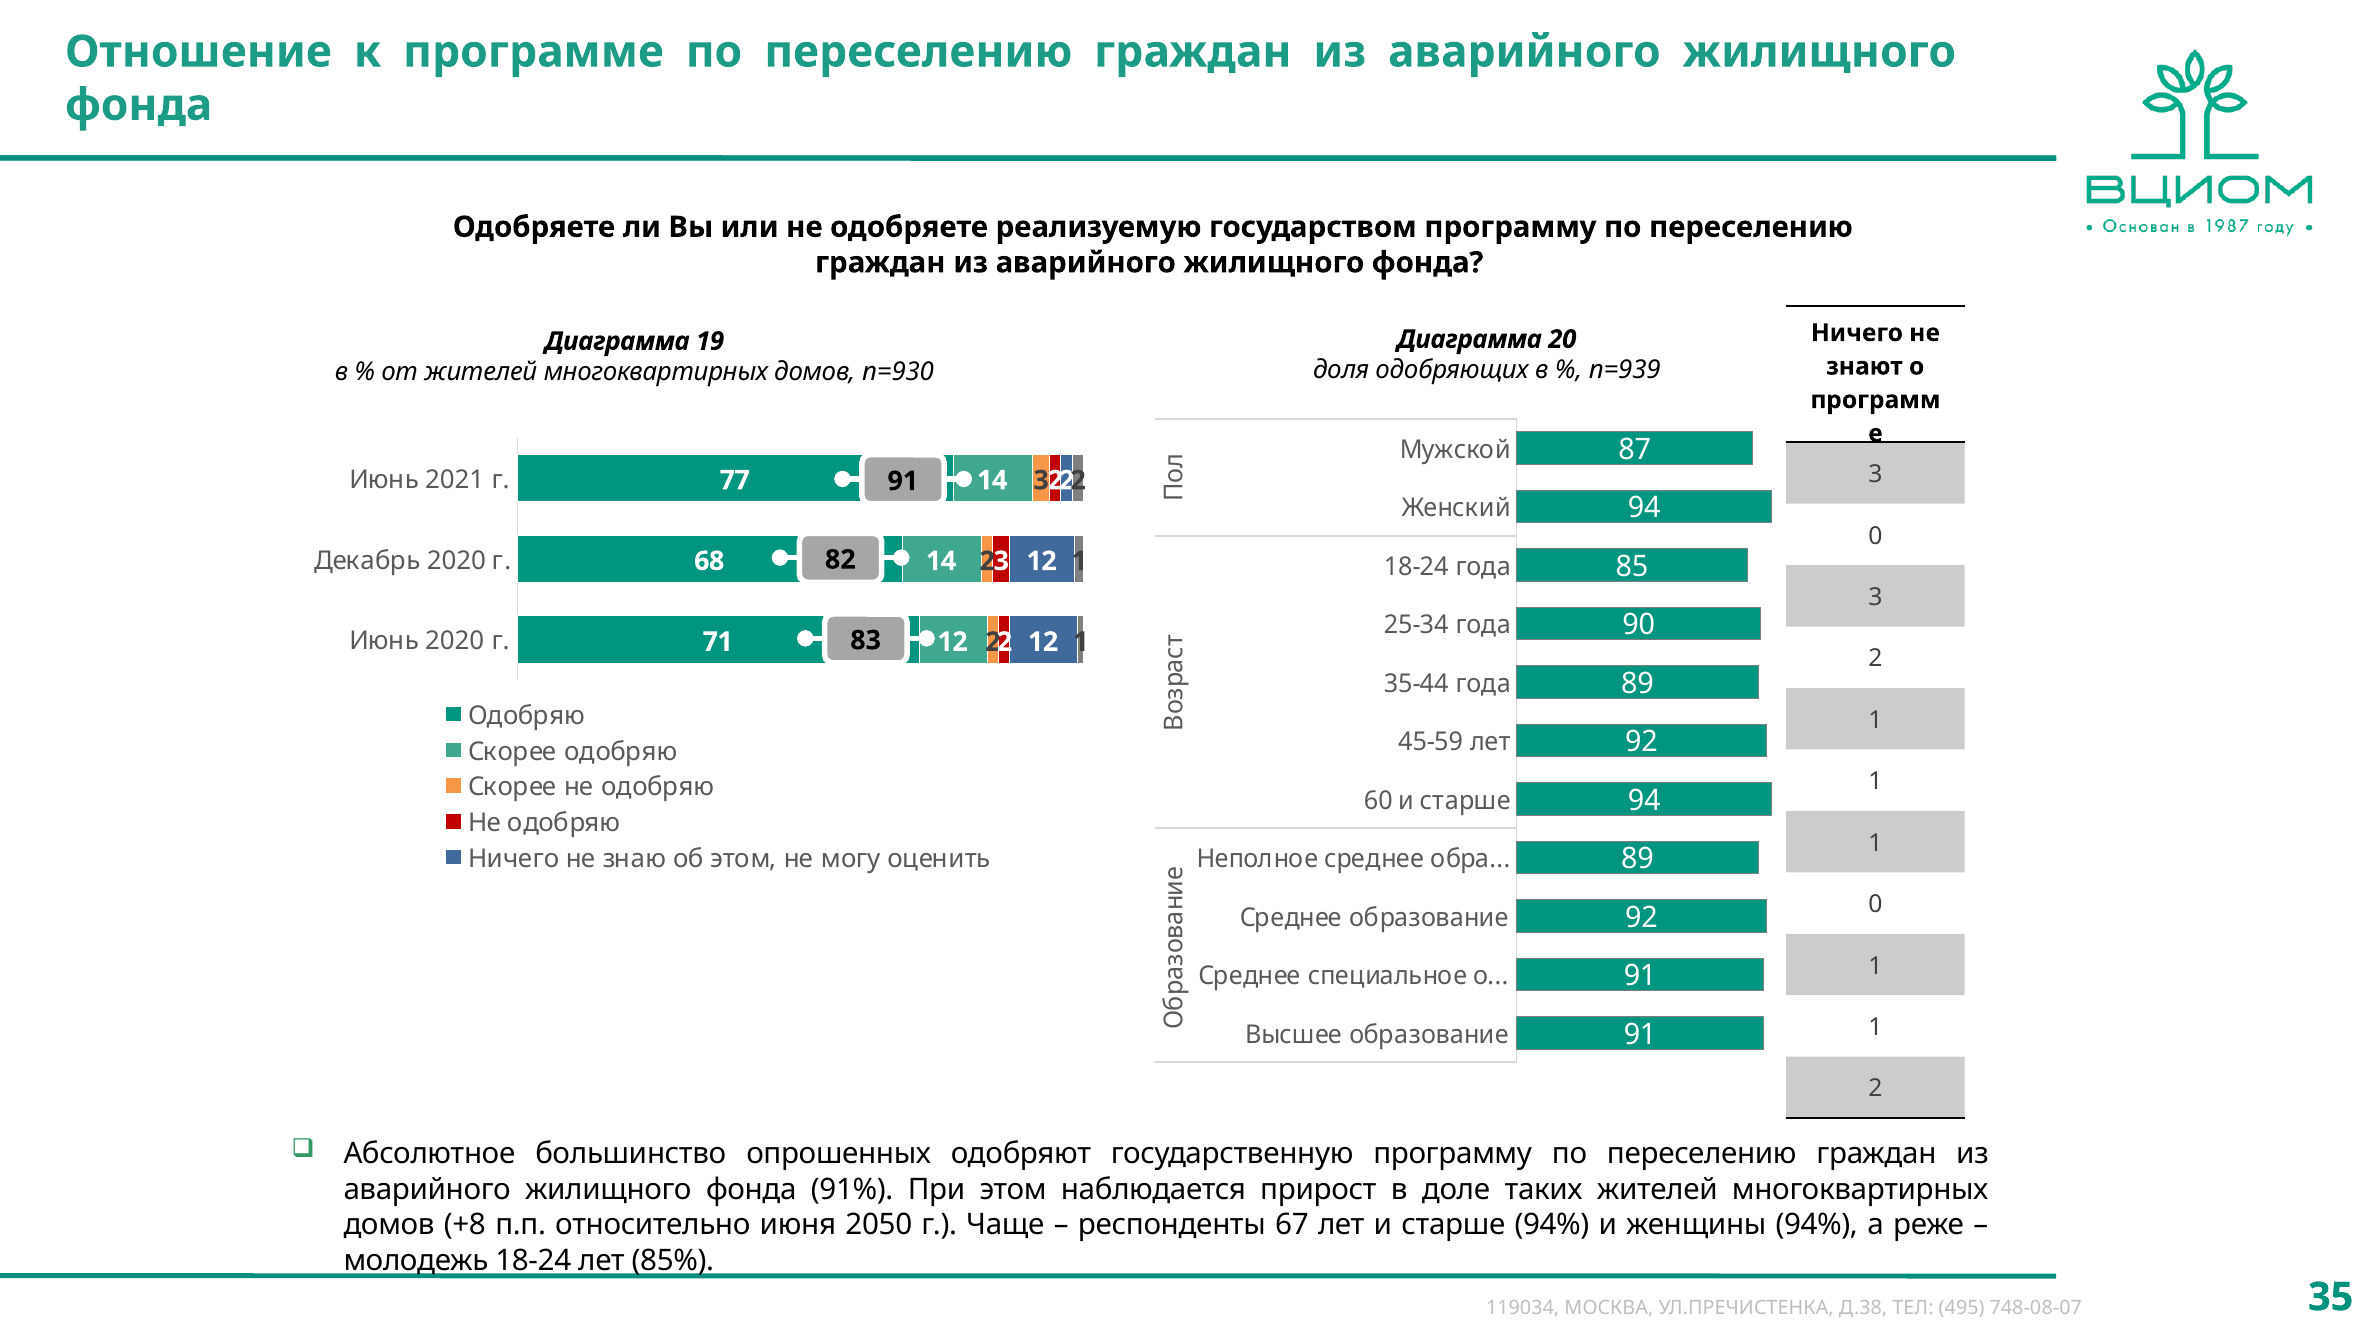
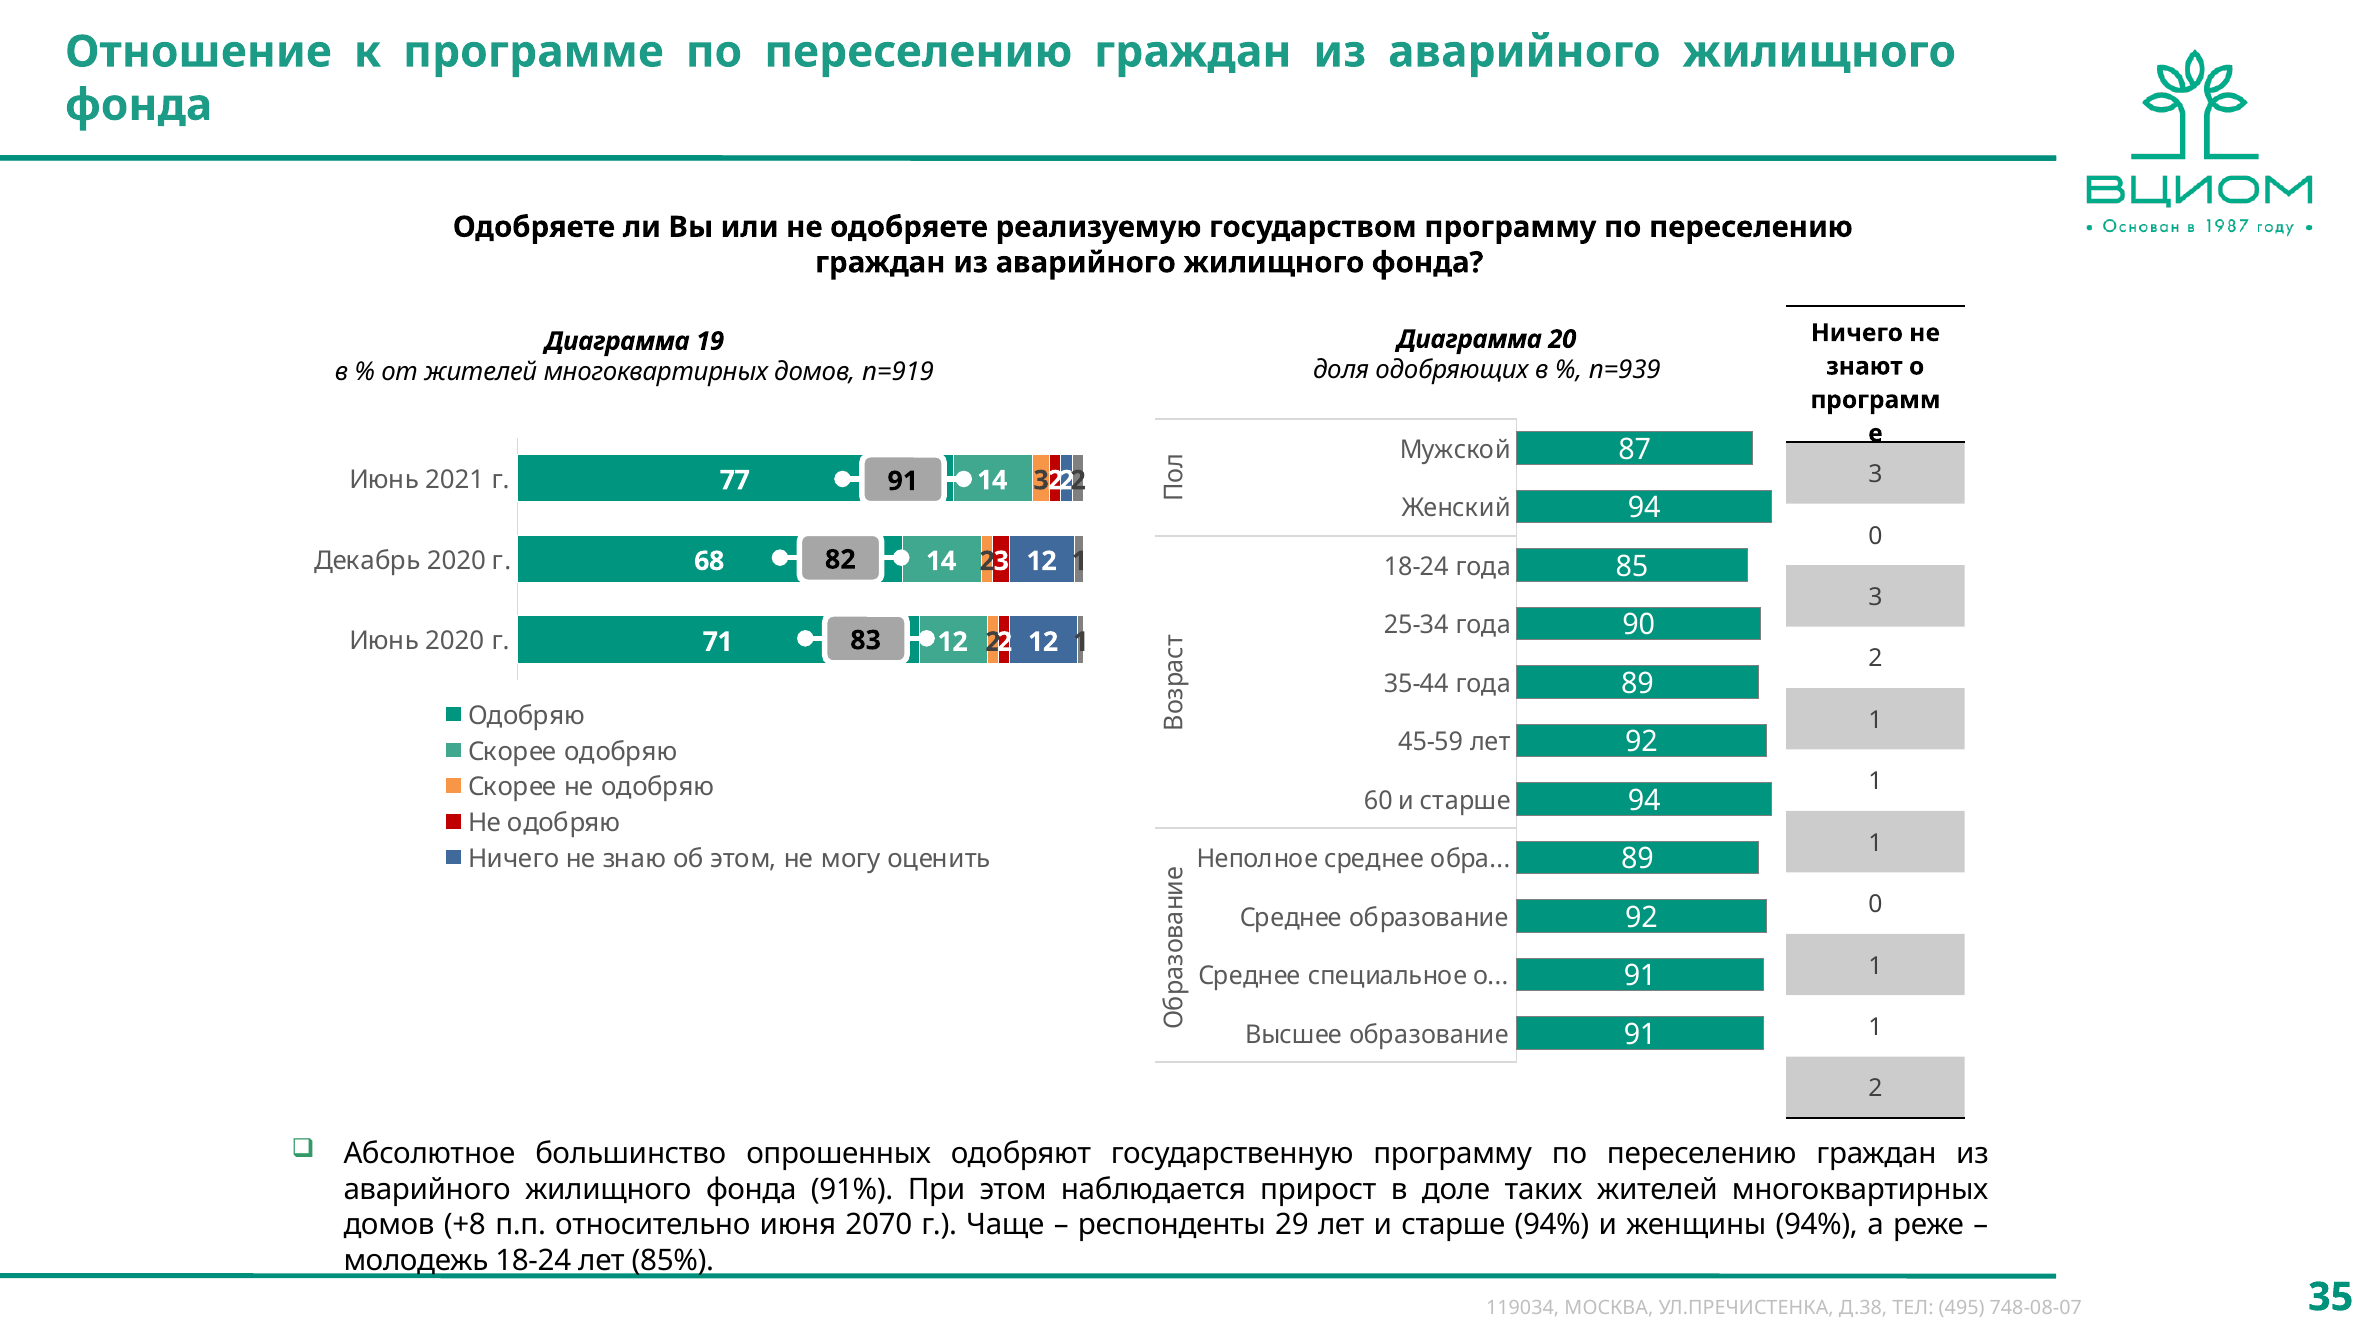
n=930: n=930 -> n=919 (898, 373)
2050: 2050 -> 2070 (879, 1225)
67: 67 -> 29 (1292, 1225)
